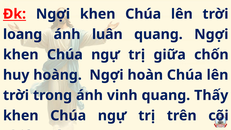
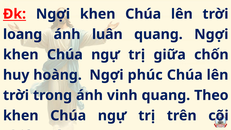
hoàn: hoàn -> phúc (145, 75)
Thấy: Thấy -> Theo (211, 95)
